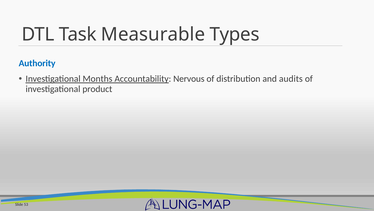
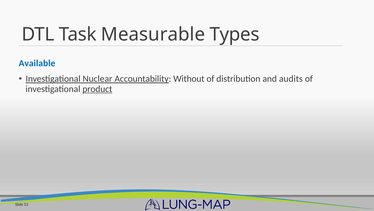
Authority: Authority -> Available (37, 63)
Months: Months -> Nuclear (97, 79)
Nervous: Nervous -> Without (189, 79)
product underline: none -> present (97, 89)
